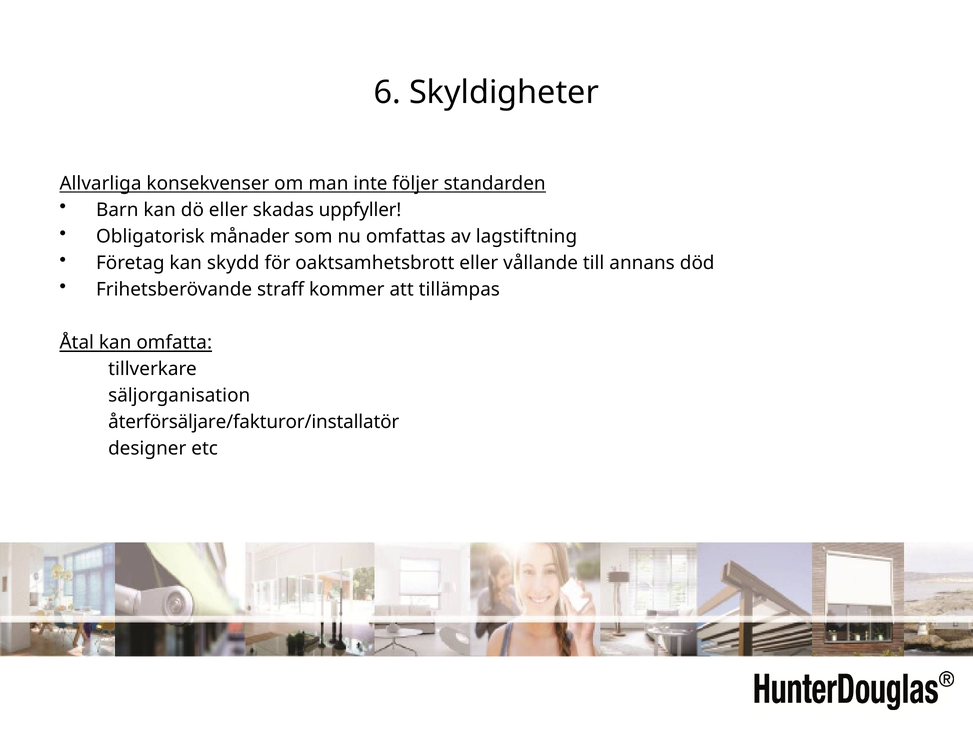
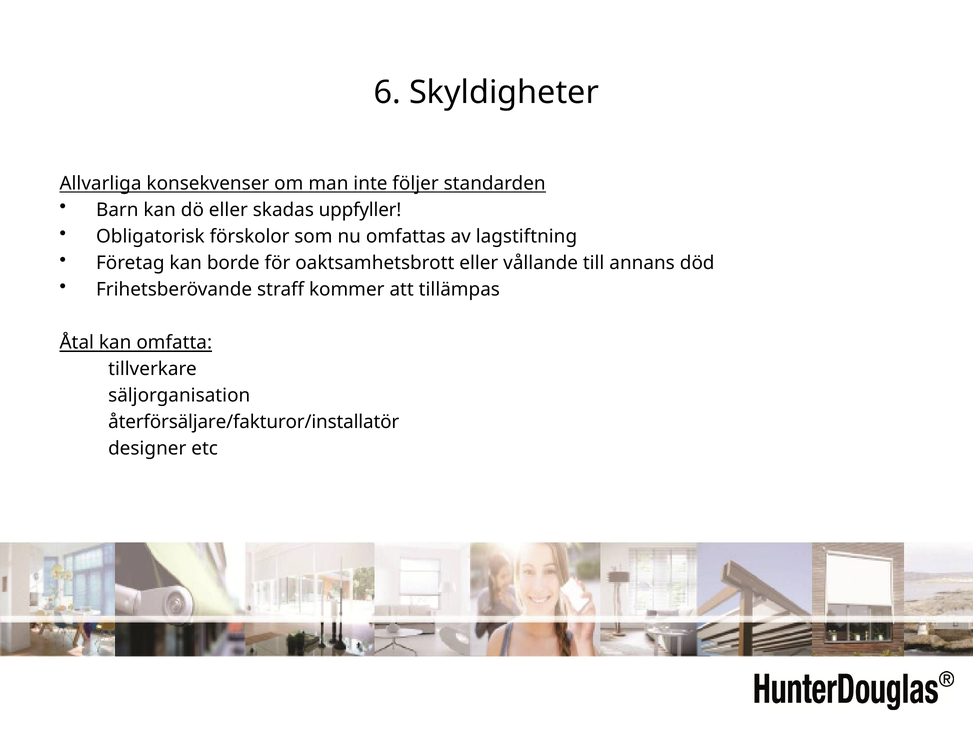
månader: månader -> förskolor (250, 236)
skydd: skydd -> borde (233, 263)
